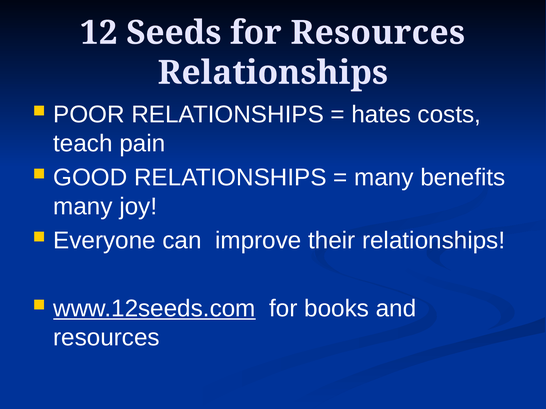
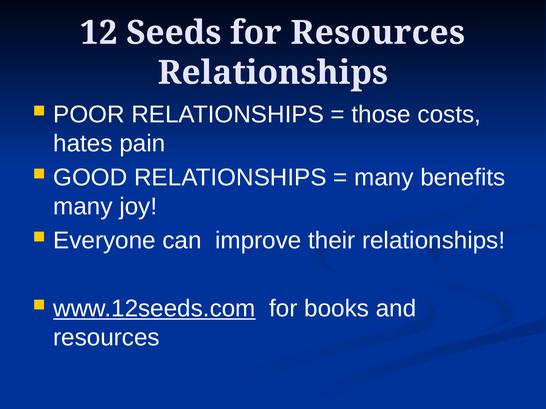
hates: hates -> those (381, 115)
teach: teach -> hates (83, 144)
